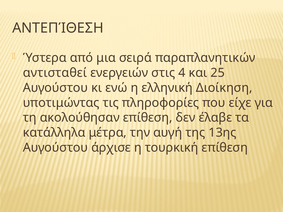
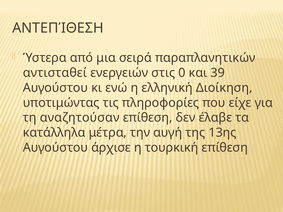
4: 4 -> 0 (182, 73)
25: 25 -> 39 (218, 73)
ακολούθησαν: ακολούθησαν -> αναζητούσαν (80, 118)
